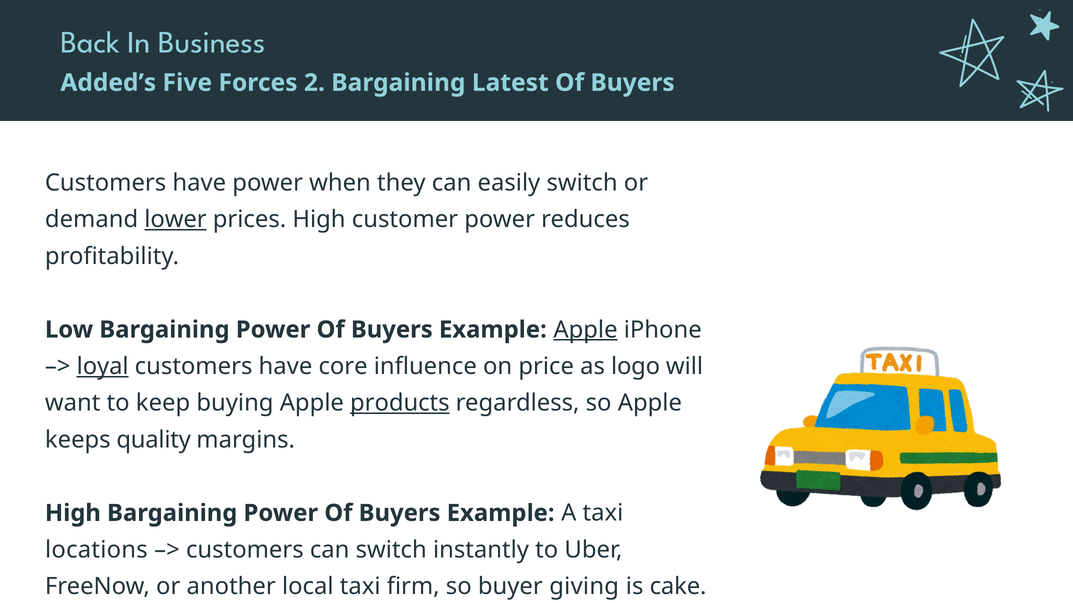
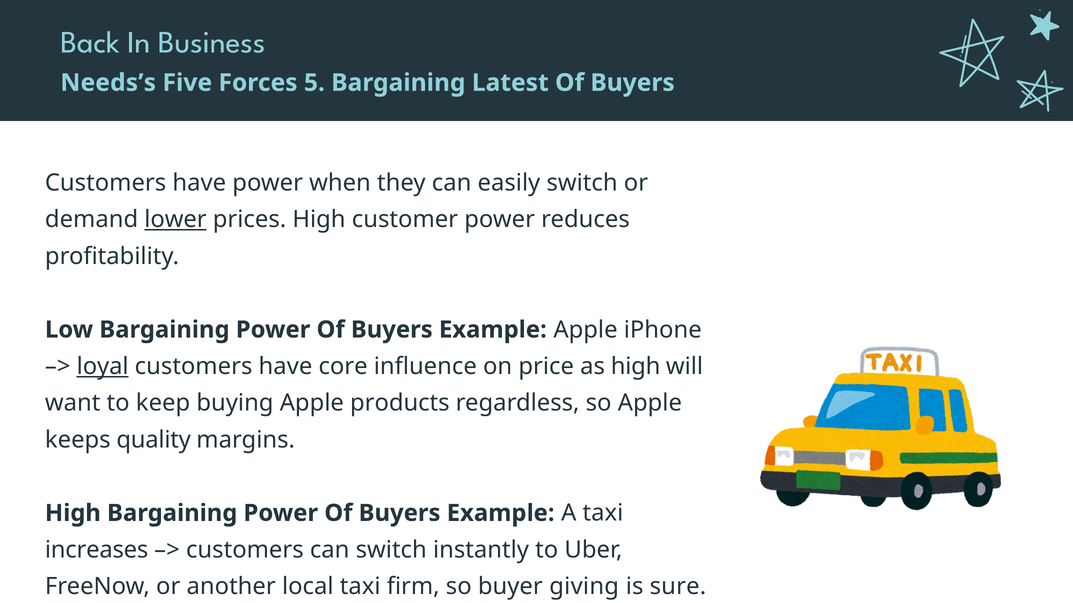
Added’s: Added’s -> Needs’s (108, 83)
2: 2 -> 5 (314, 83)
Apple underline: present -> none (586, 330)
as logo: logo -> high (636, 367)
products underline: present -> none (400, 403)
locations: locations -> increases (97, 550)
cake: cake -> sure (678, 587)
